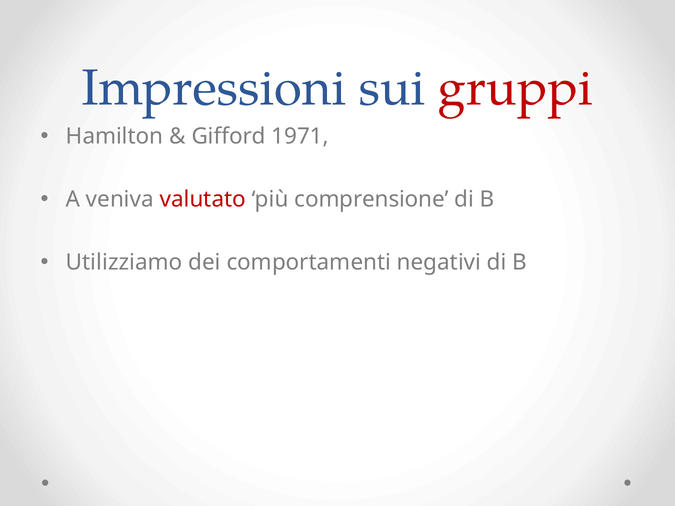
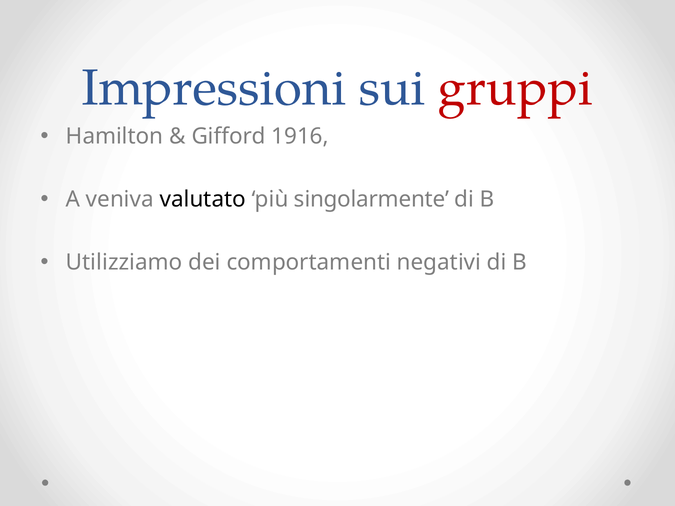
1971: 1971 -> 1916 (300, 137)
valutato colour: red -> black (203, 200)
comprensione: comprensione -> singolarmente (372, 200)
